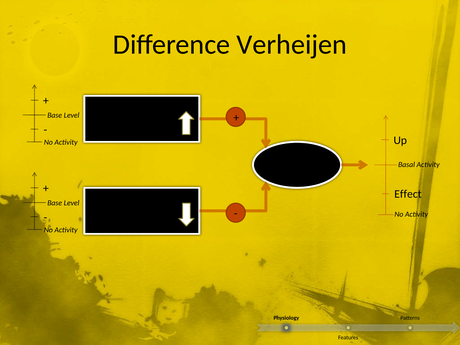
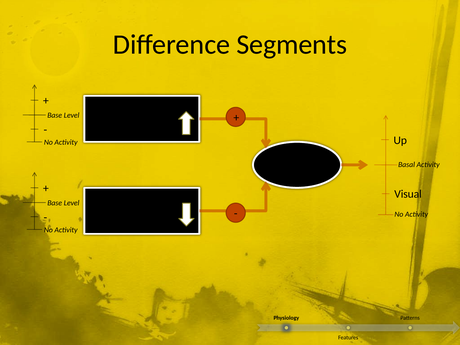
Verheijen: Verheijen -> Segments (292, 45)
Effect: Effect -> Visual (408, 194)
